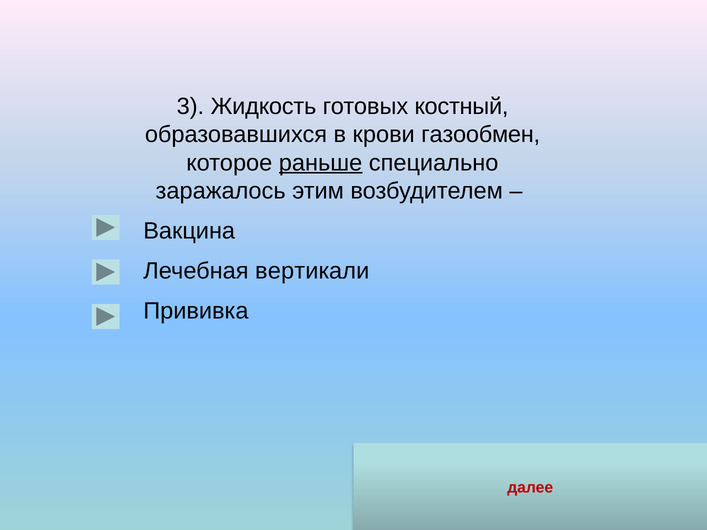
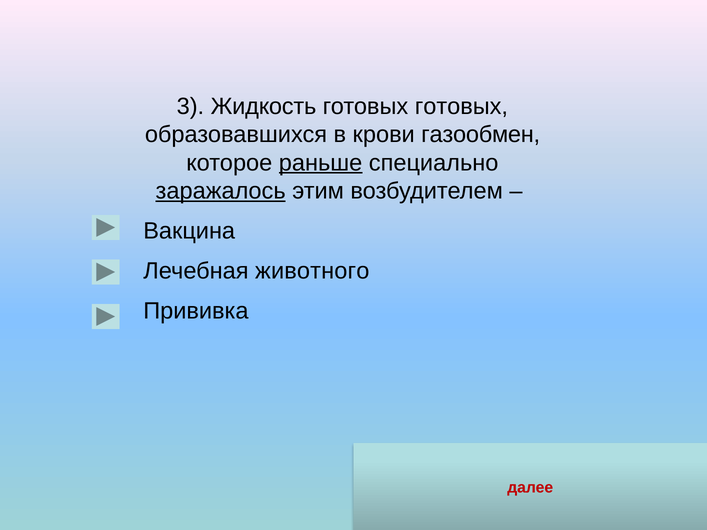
готовых костный: костный -> готовых (461, 106)
заражалось underline: none -> present (221, 191)
вертикали: вертикали -> животного (312, 271)
